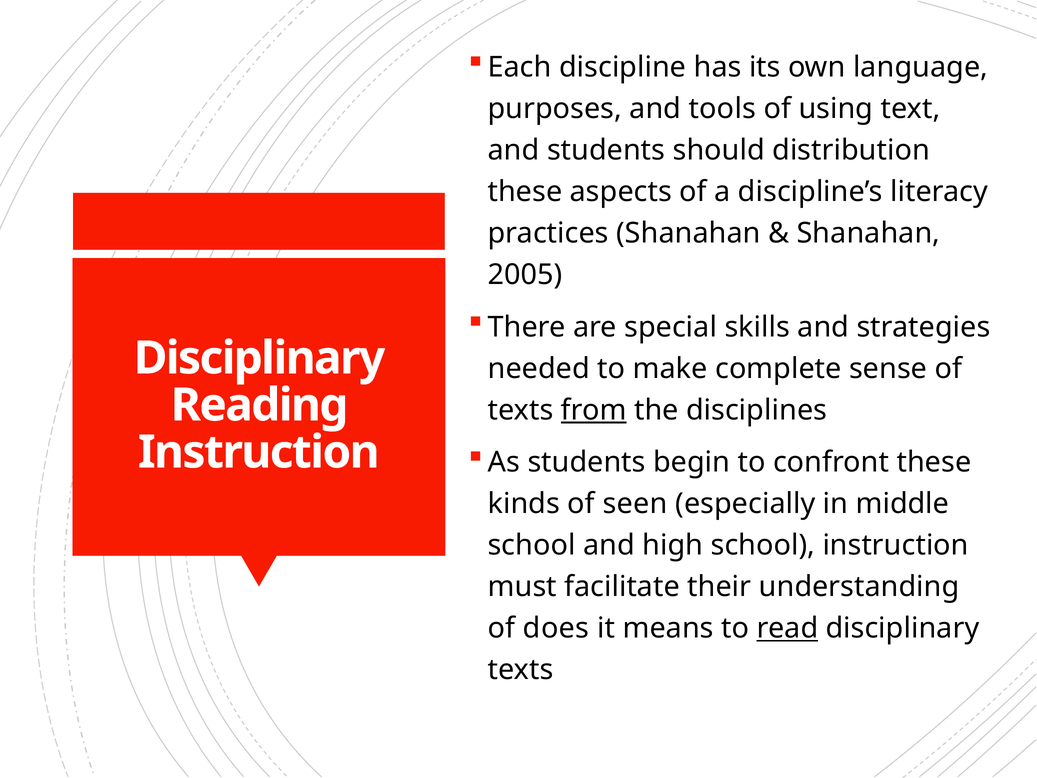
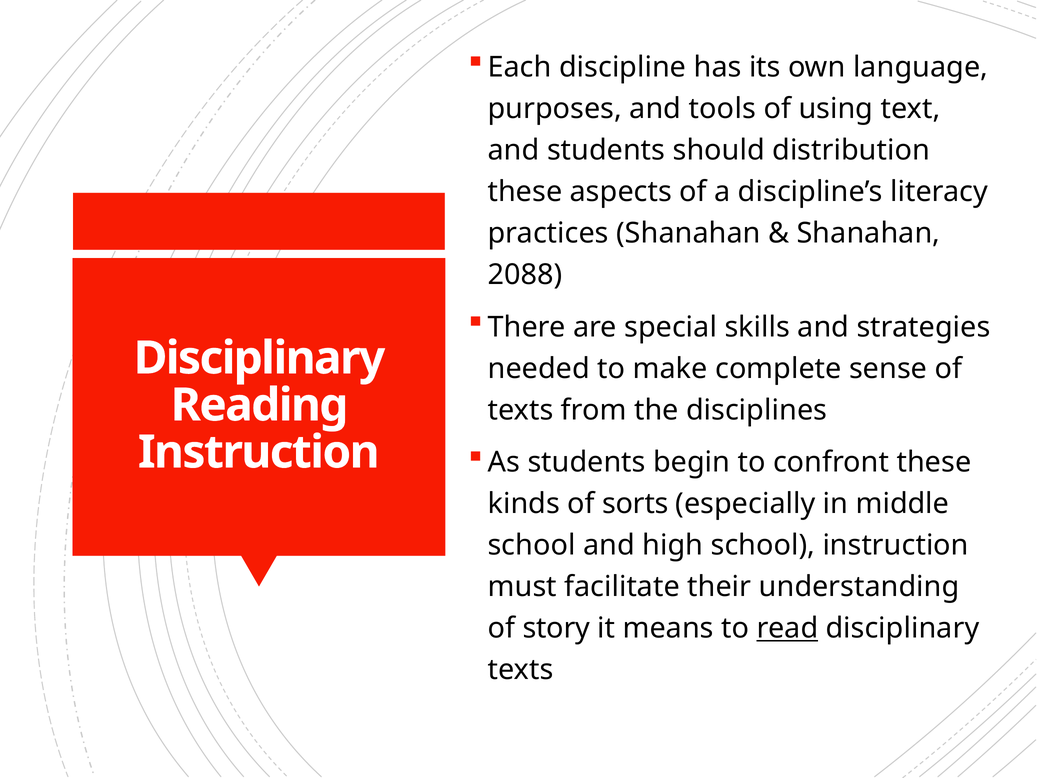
2005: 2005 -> 2088 (525, 275)
from underline: present -> none (594, 410)
seen: seen -> sorts (635, 504)
does: does -> story (556, 628)
